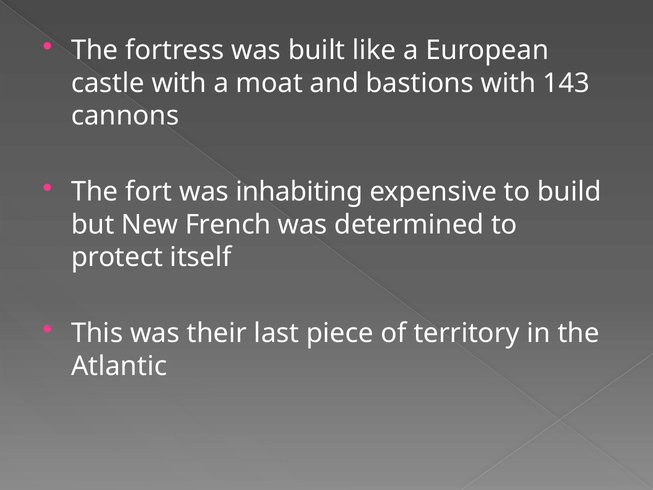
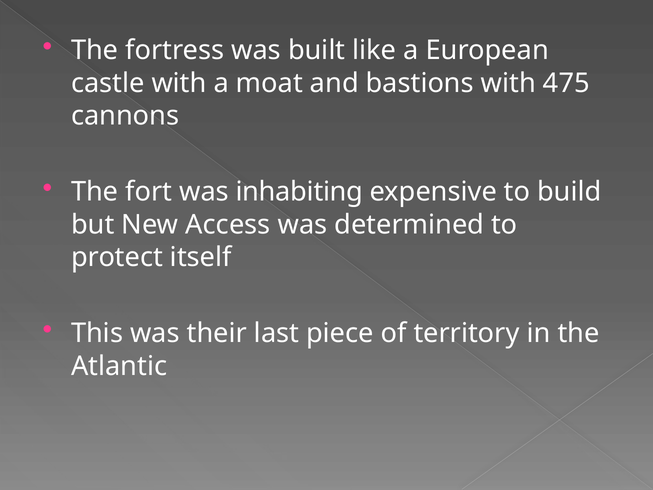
143: 143 -> 475 (566, 83)
French: French -> Access (228, 224)
